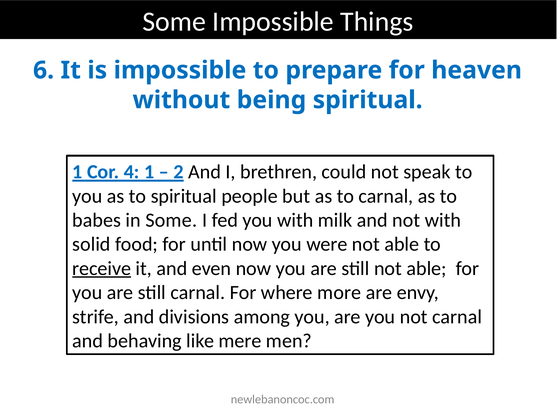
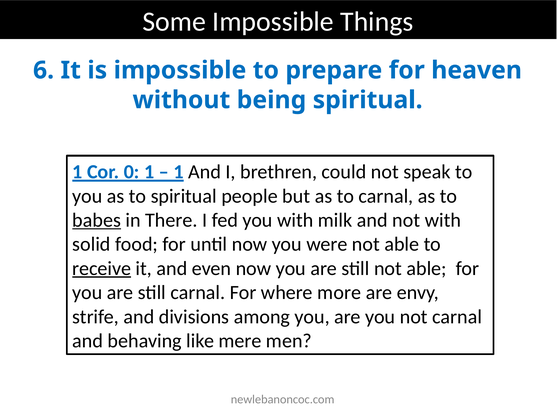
4: 4 -> 0 (132, 172)
2: 2 -> 1 (178, 172)
babes underline: none -> present (97, 220)
in Some: Some -> There (171, 220)
